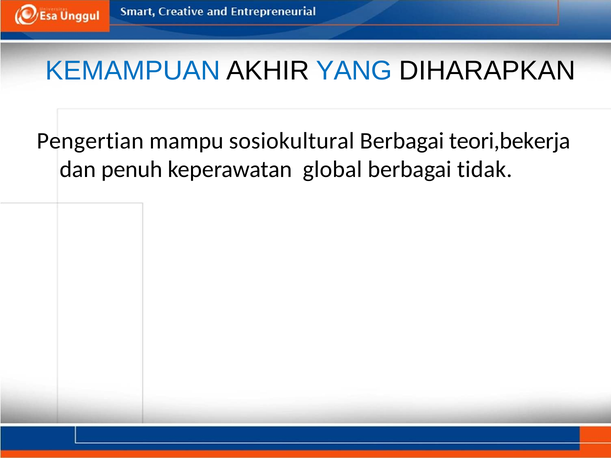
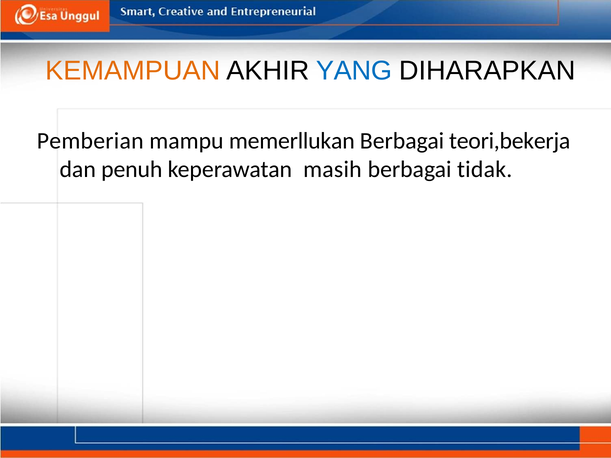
KEMAMPUAN colour: blue -> orange (133, 71)
Pengertian: Pengertian -> Pemberian (90, 141)
sosiokultural: sosiokultural -> memerllukan (292, 141)
global: global -> masih (332, 170)
